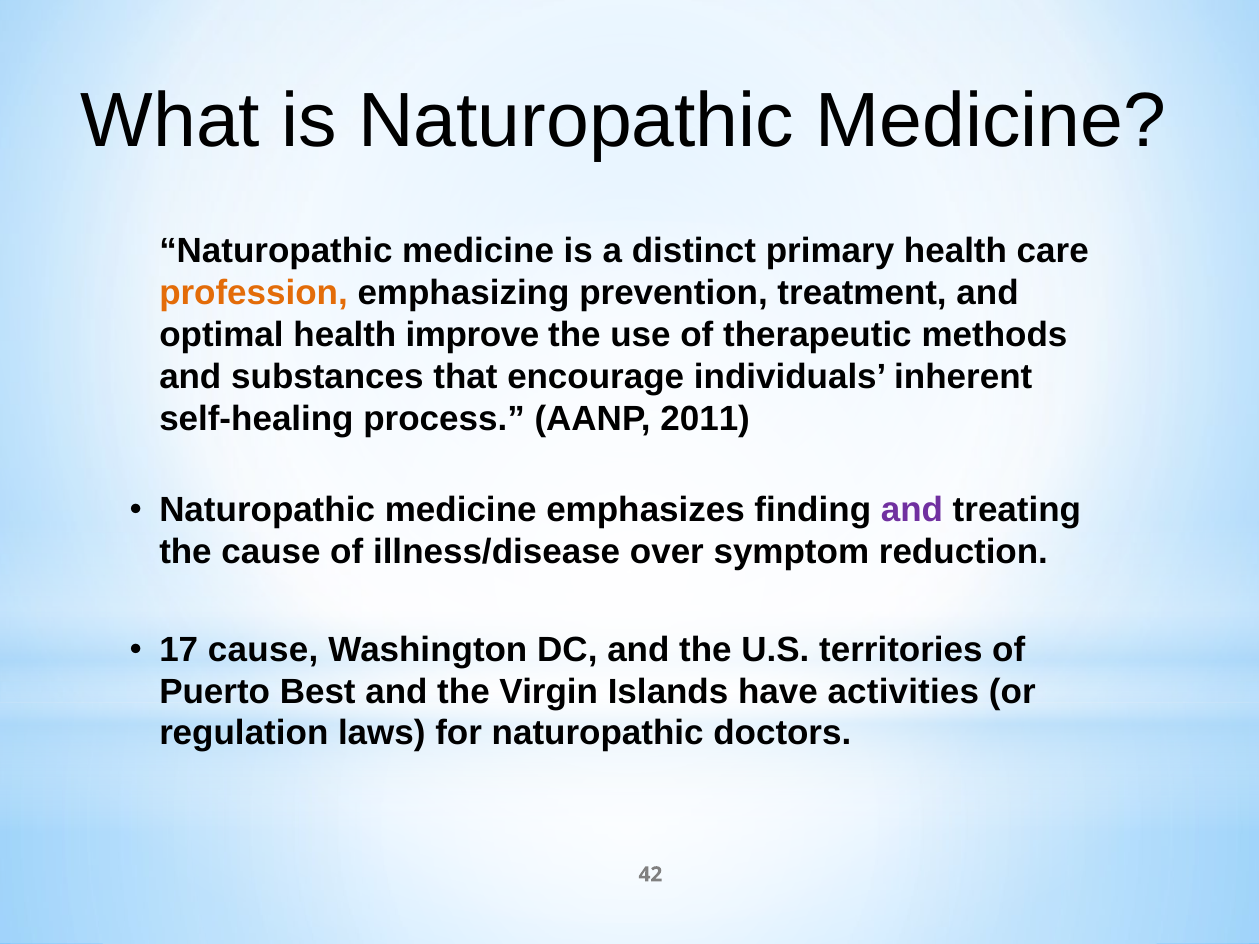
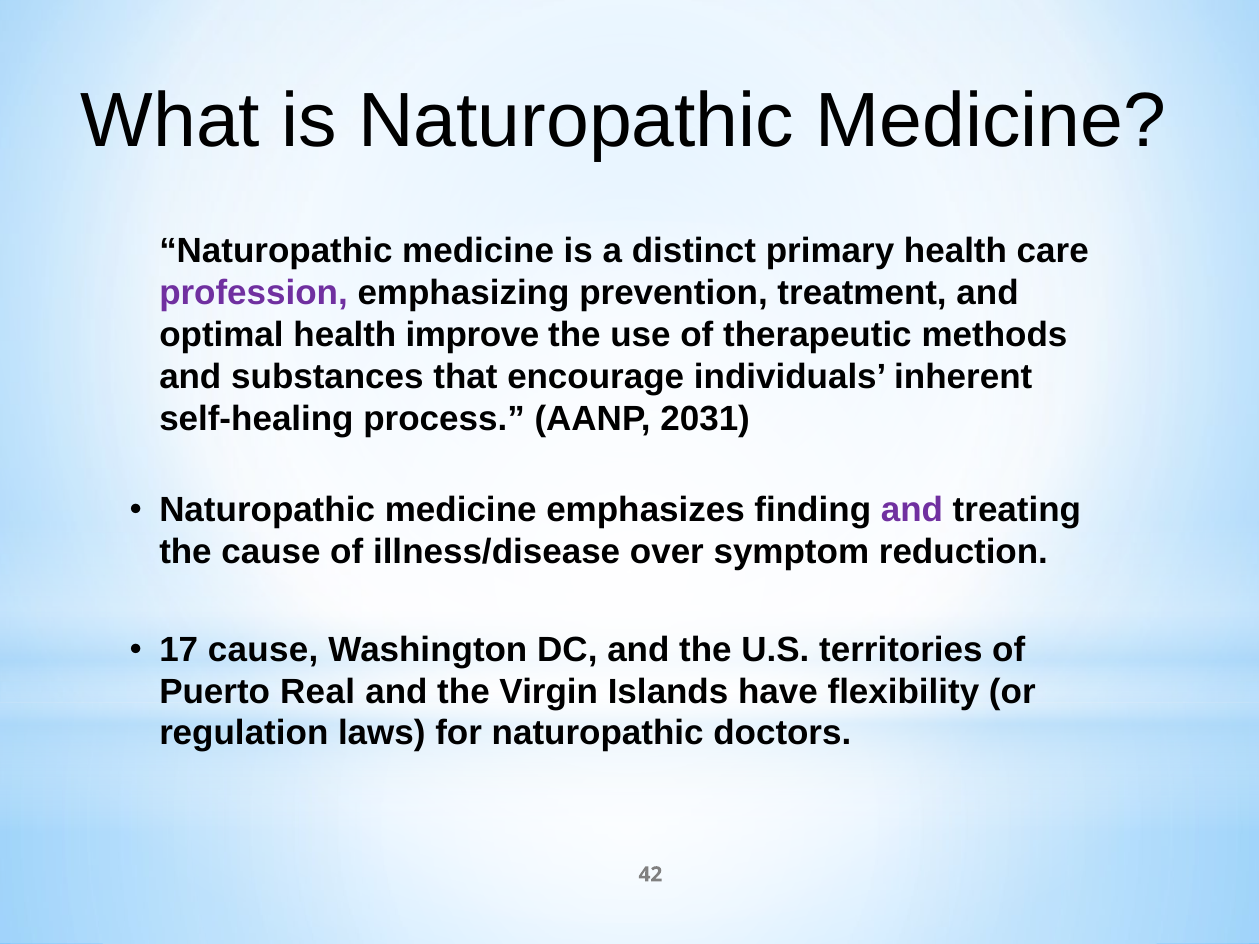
profession colour: orange -> purple (253, 293)
2011: 2011 -> 2031 (705, 419)
Best: Best -> Real (318, 692)
activities: activities -> flexibility (903, 692)
